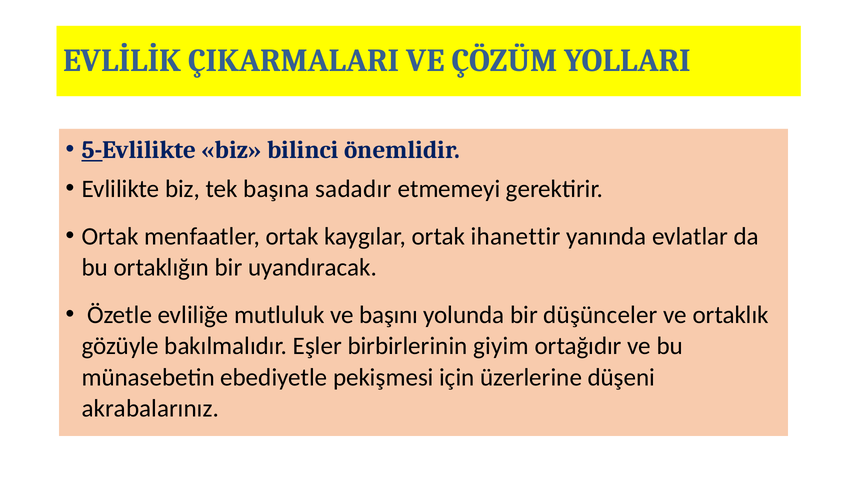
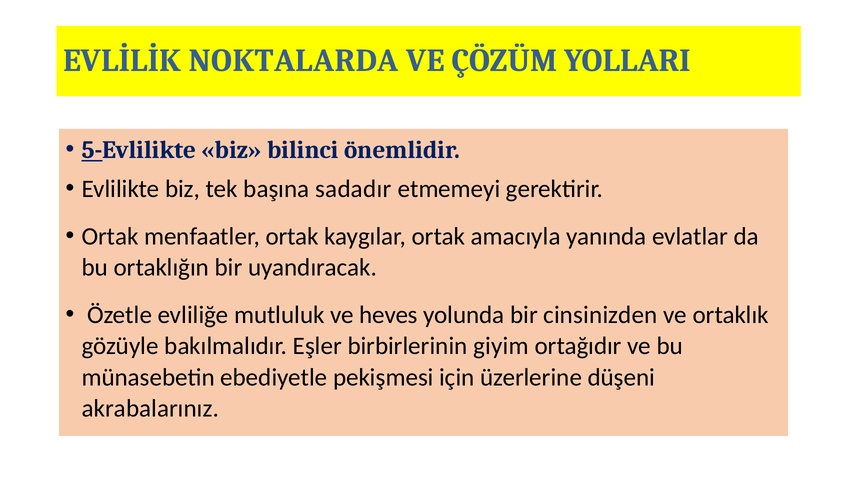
ÇIKARMALARI: ÇIKARMALARI -> NOKTALARDA (294, 61)
ihanettir: ihanettir -> amacıyla (516, 236)
başını: başını -> heves (389, 315)
düşünceler: düşünceler -> cinsinizden (600, 315)
